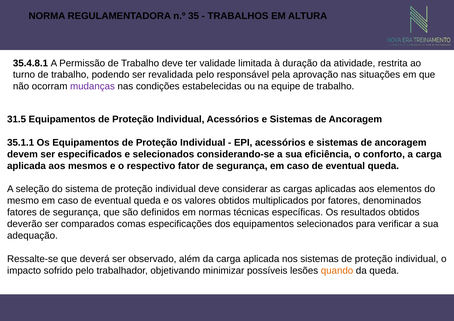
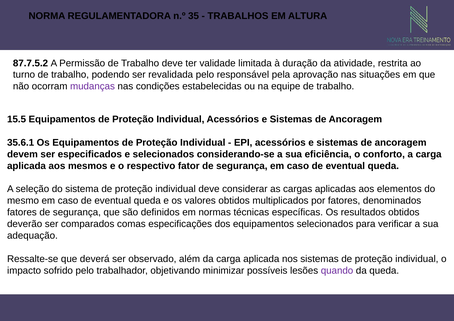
35.4.8.1: 35.4.8.1 -> 87.7.5.2 (30, 63)
31.5: 31.5 -> 15.5 (17, 119)
35.1.1: 35.1.1 -> 35.6.1 (21, 143)
quando colour: orange -> purple (337, 271)
